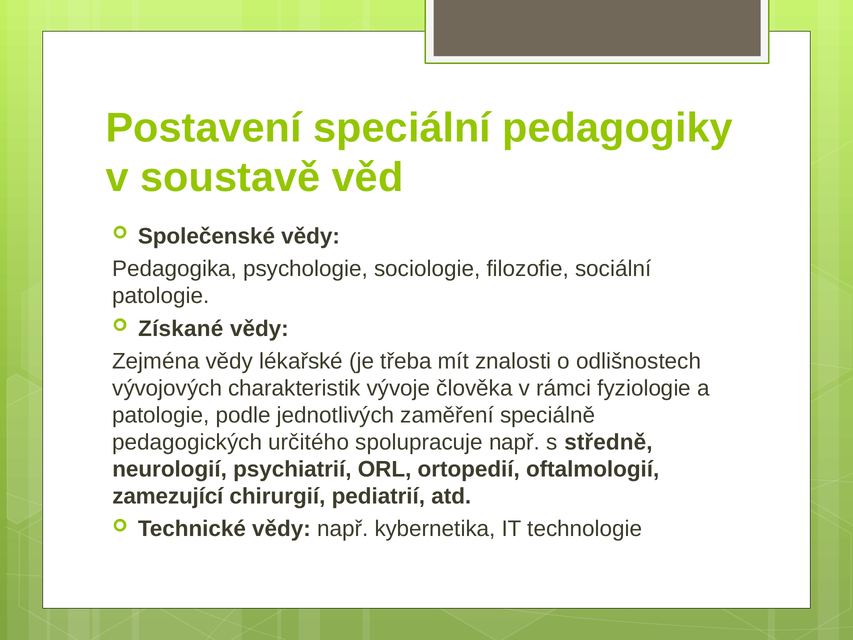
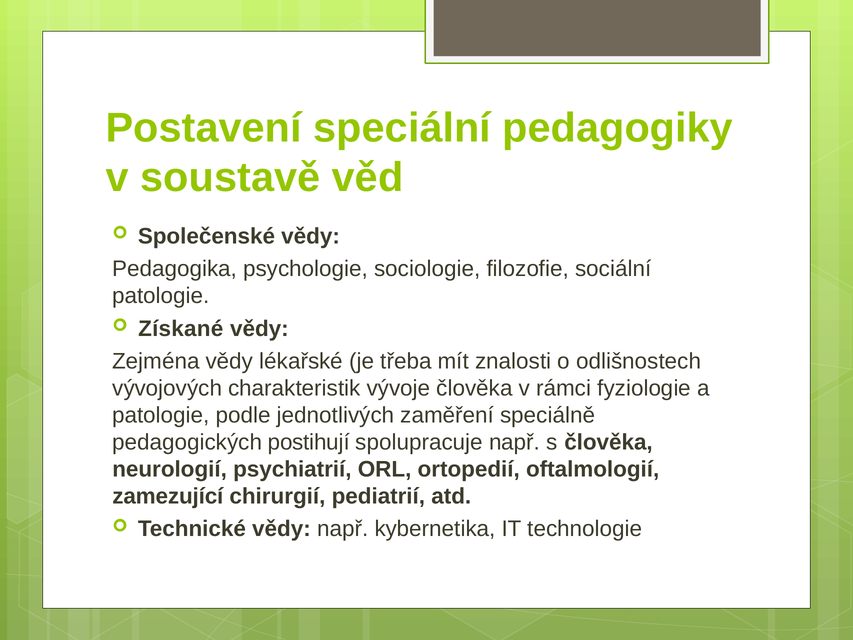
určitého: určitého -> postihují (309, 442)
s středně: středně -> člověka (608, 442)
